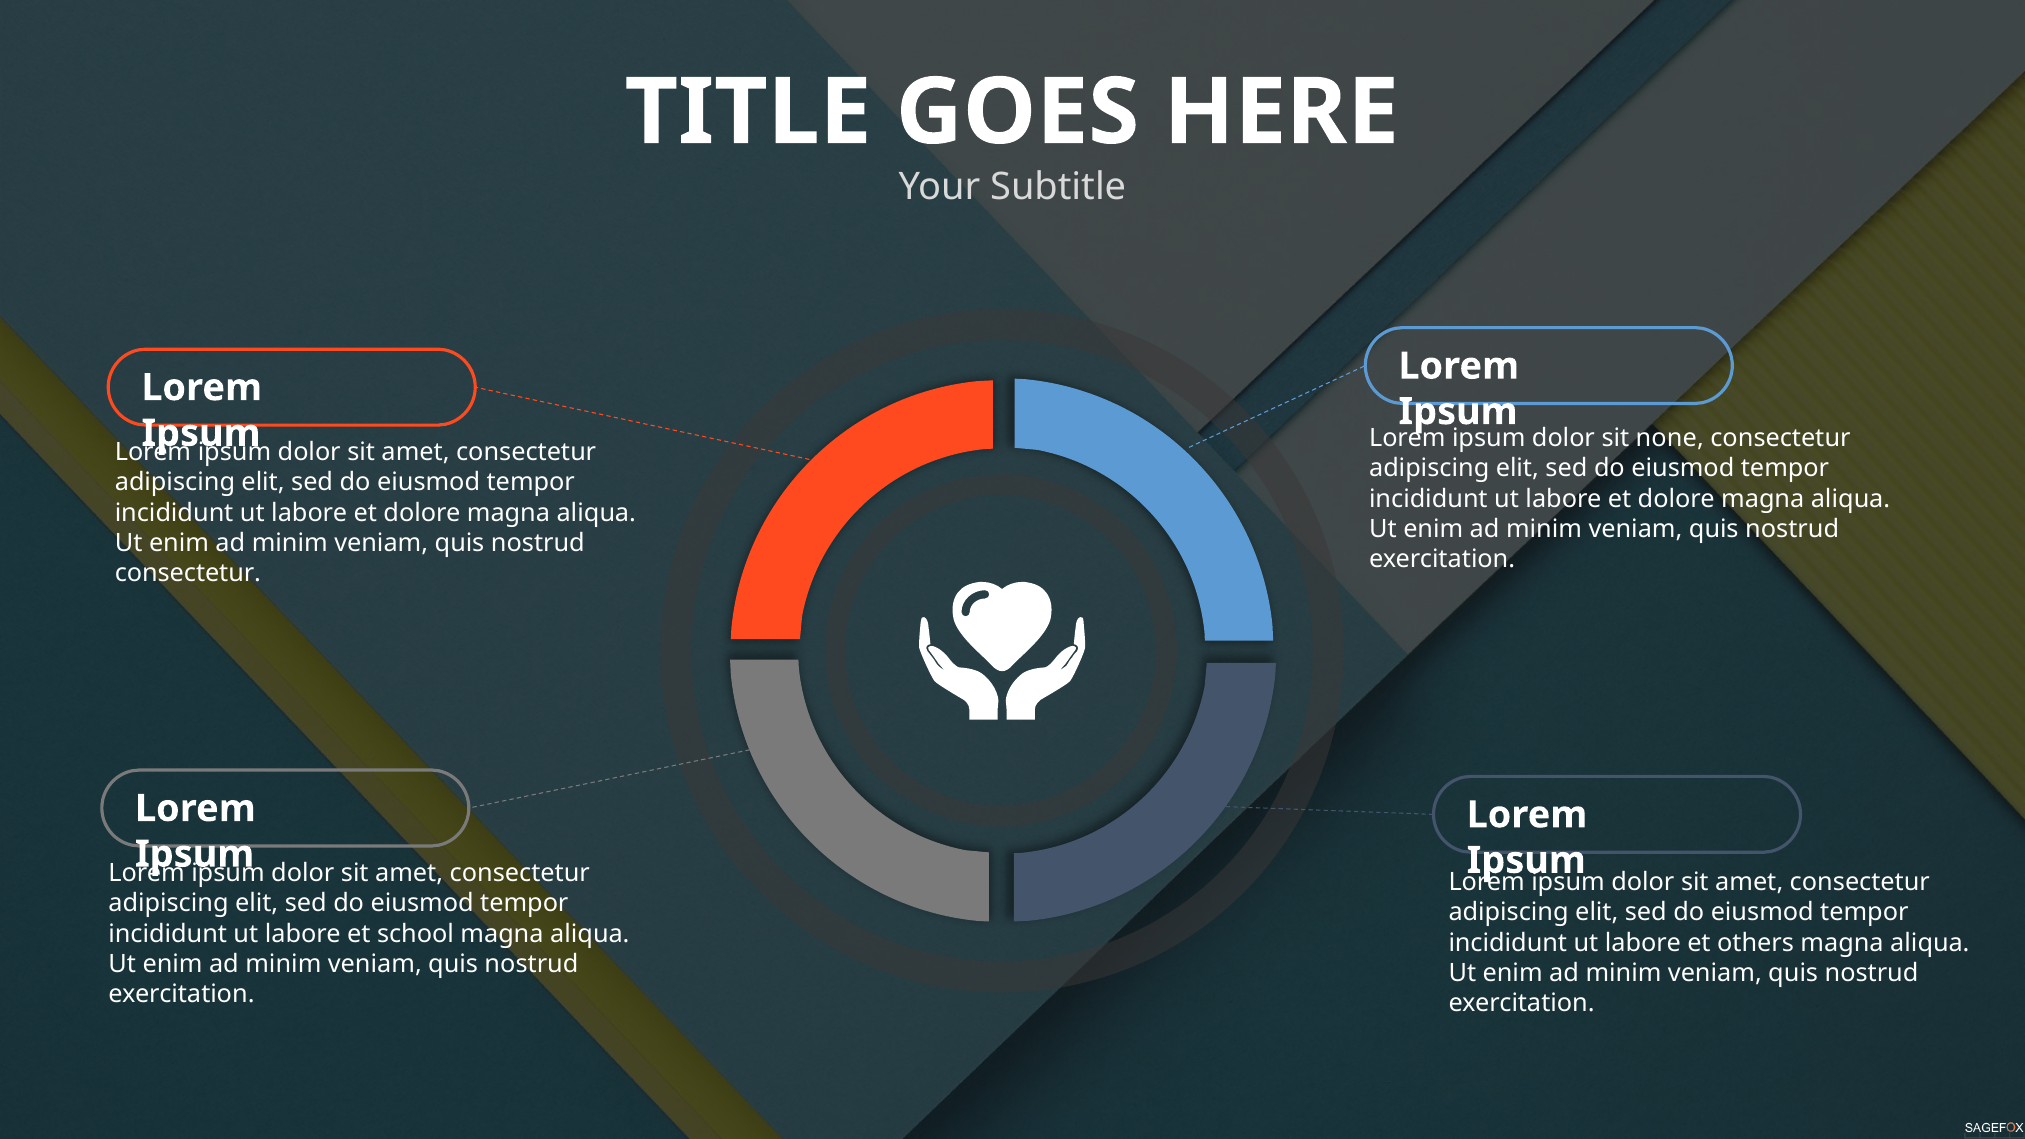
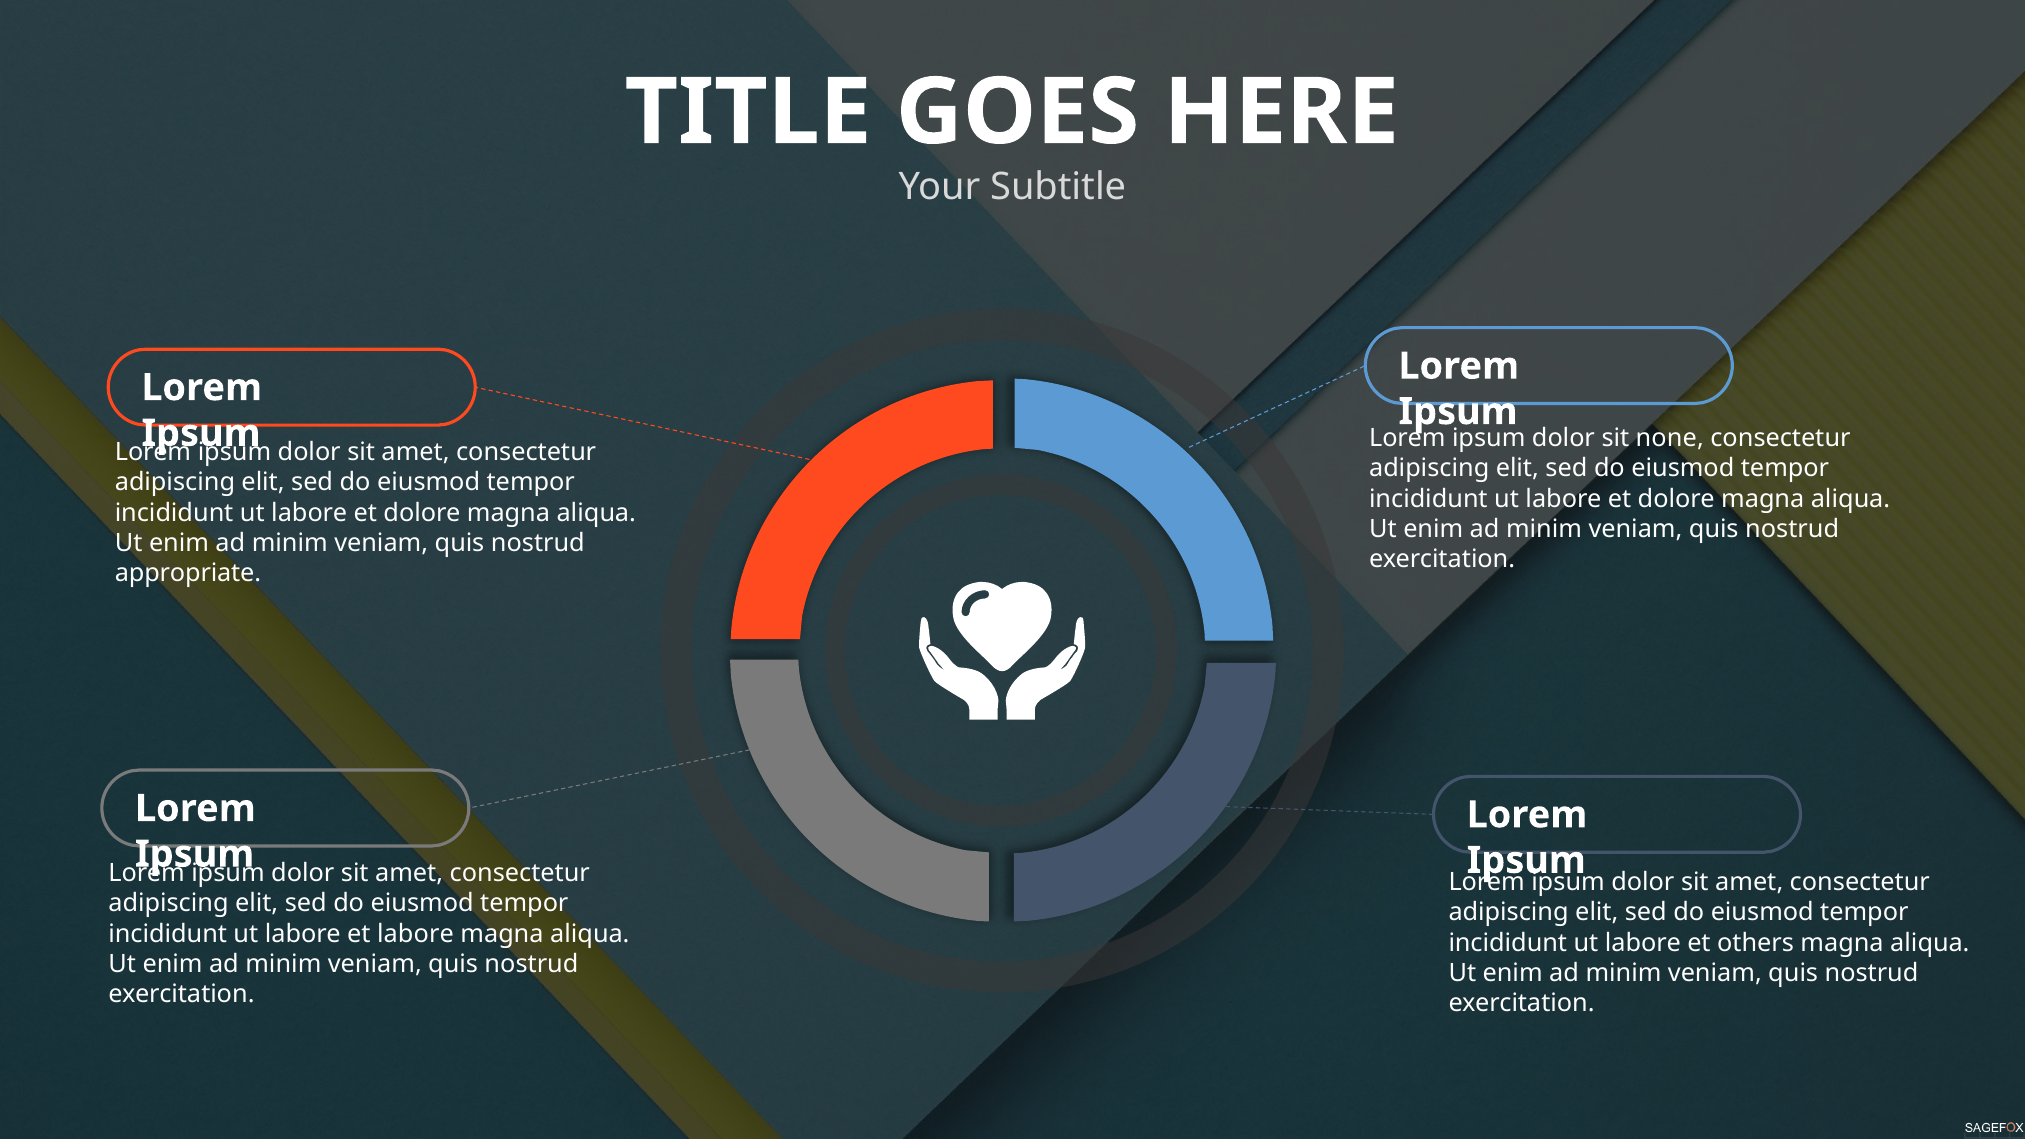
consectetur: consectetur -> appropriate (188, 574)
et school: school -> labore (415, 934)
